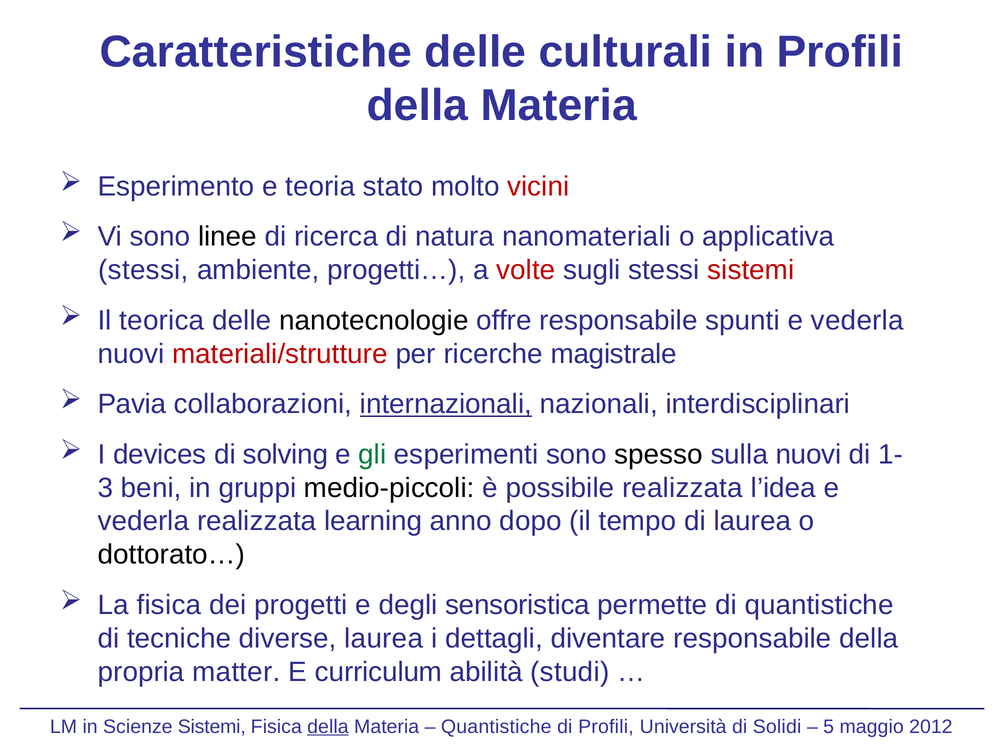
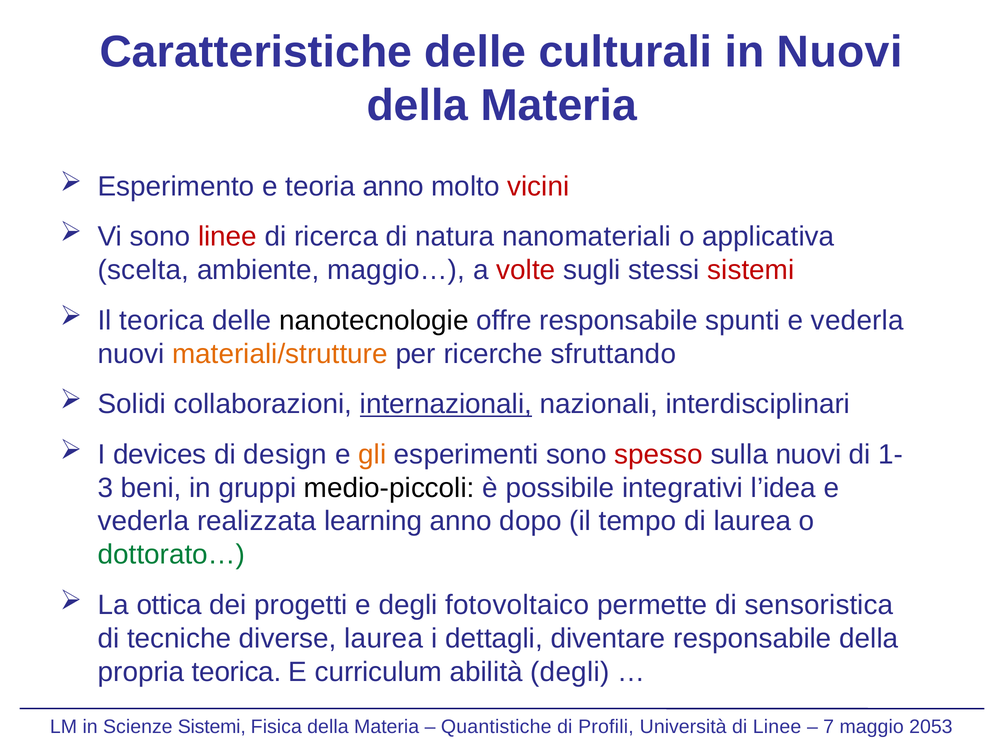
in Profili: Profili -> Nuovi (840, 52)
teoria stato: stato -> anno (393, 187)
linee colour: black -> red (228, 237)
stessi: stessi -> scelta (143, 270)
progetti…: progetti… -> maggio… (396, 270)
materiali/strutture colour: red -> orange (280, 354)
magistrale: magistrale -> sfruttando (613, 354)
Pavia: Pavia -> Solidi (132, 404)
solving: solving -> design (285, 454)
gli colour: green -> orange (372, 454)
spesso colour: black -> red (659, 454)
possibile realizzata: realizzata -> integrativi (682, 488)
dottorato… colour: black -> green (171, 555)
La fisica: fisica -> ottica (169, 605)
sensoristica: sensoristica -> fotovoltaico (517, 605)
di quantistiche: quantistiche -> sensoristica (819, 605)
propria matter: matter -> teorica (237, 672)
abilità studi: studi -> degli (570, 672)
della underline: present -> none (328, 727)
di Solidi: Solidi -> Linee (777, 727)
5: 5 -> 7 (829, 727)
2012: 2012 -> 2053 (931, 727)
